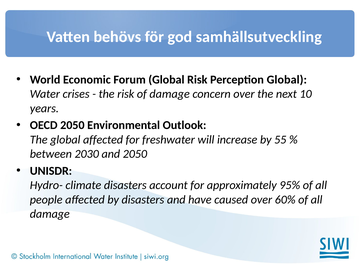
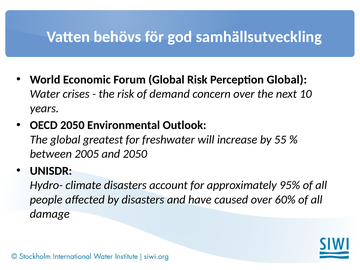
of damage: damage -> demand (170, 94)
global affected: affected -> greatest (103, 140)
2030: 2030 -> 2005 (87, 154)
